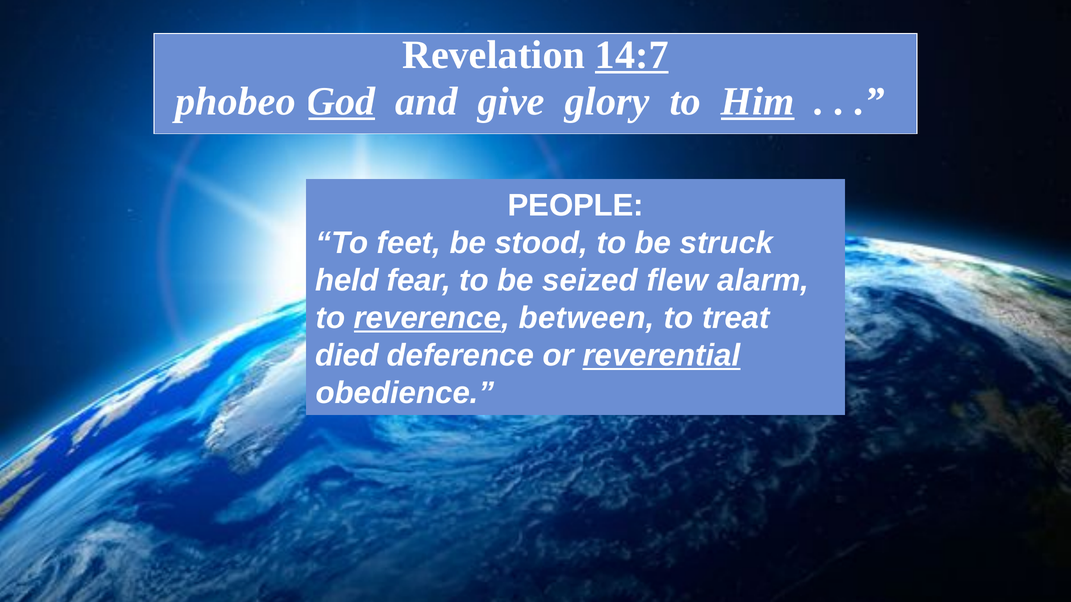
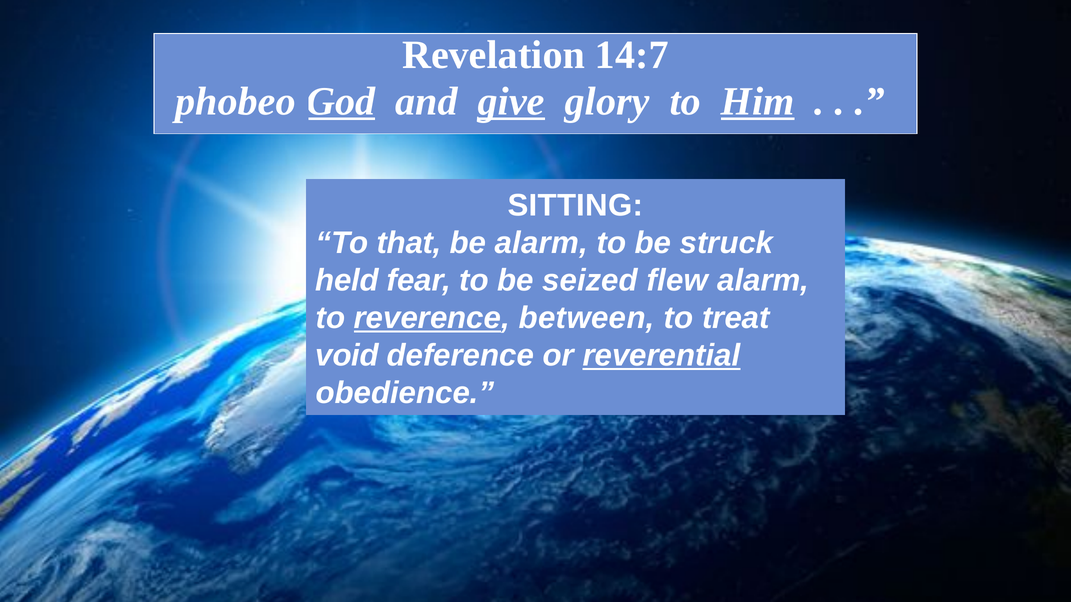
14:7 underline: present -> none (632, 55)
give underline: none -> present (511, 102)
PEOPLE: PEOPLE -> SITTING (575, 206)
feet: feet -> that (409, 243)
be stood: stood -> alarm (541, 243)
died: died -> void (347, 356)
